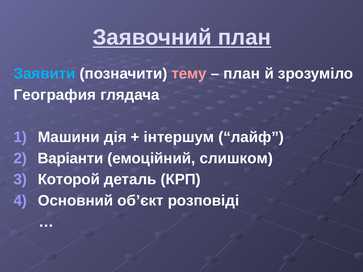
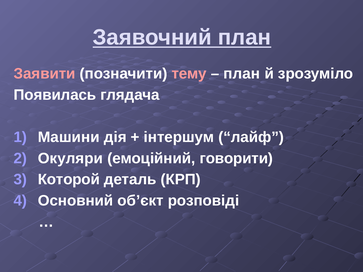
Заявити colour: light blue -> pink (45, 74)
География: География -> Появилась (55, 95)
Варіанти: Варіанти -> Окуляри (70, 158)
слишком: слишком -> говорити (236, 158)
